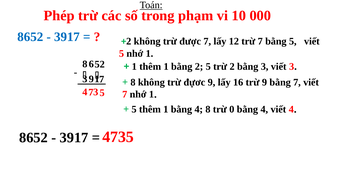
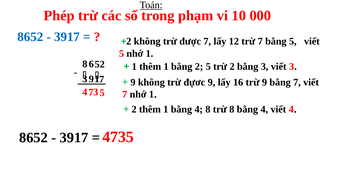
8: 8 -> 9 (133, 82)
5: 5 -> 2 (134, 109)
trừ 0: 0 -> 8 (232, 109)
